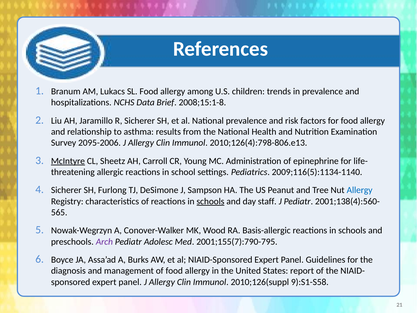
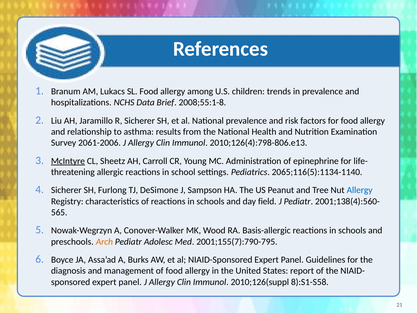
2008;15:1-8: 2008;15:1-8 -> 2008;55:1-8 (202, 103)
2095-2006: 2095-2006 -> 2061-2006 (100, 143)
2009;116(5):1134-1140: 2009;116(5):1134-1140 -> 2065;116(5):1134-1140 (317, 172)
schools underline: present -> none (210, 201)
staff: staff -> field (267, 201)
Arch colour: purple -> orange (104, 241)
9):S1-S58: 9):S1-S58 -> 8):S1-S58 (310, 282)
